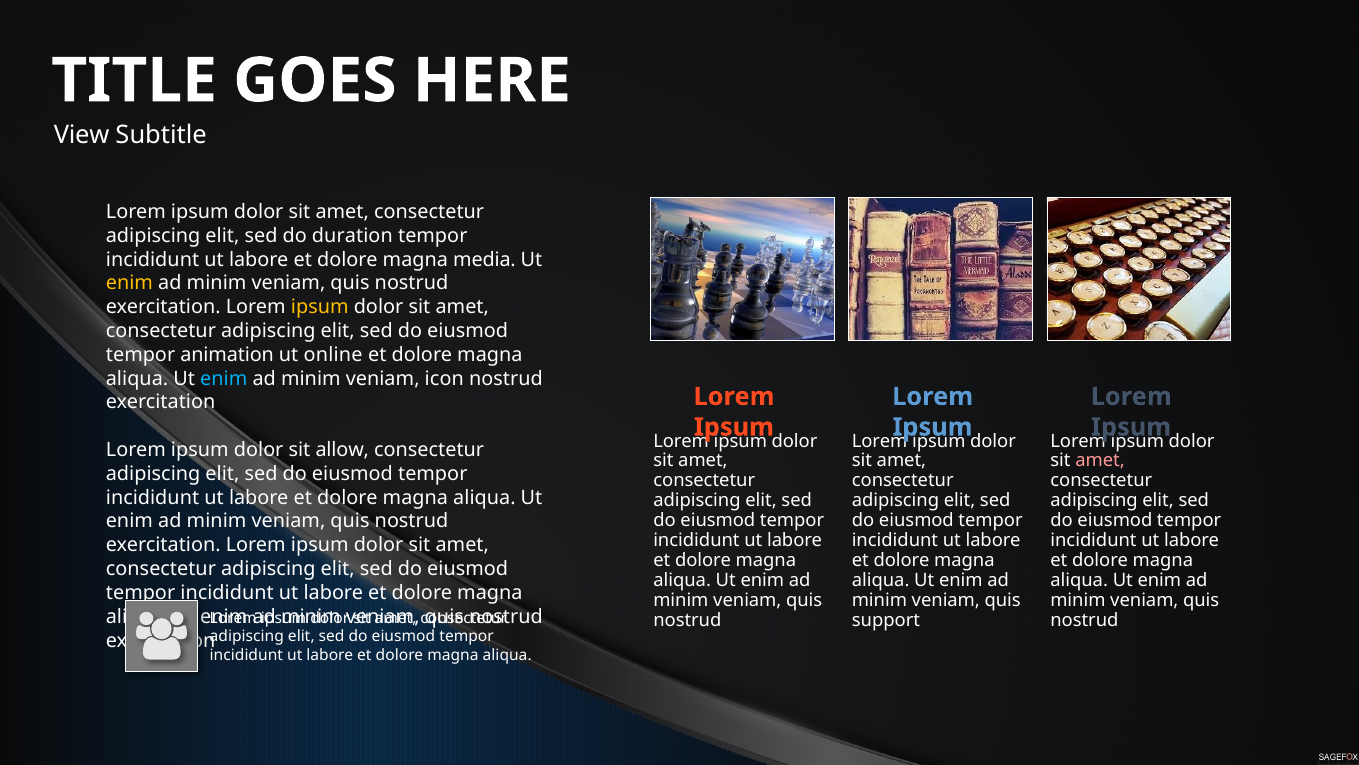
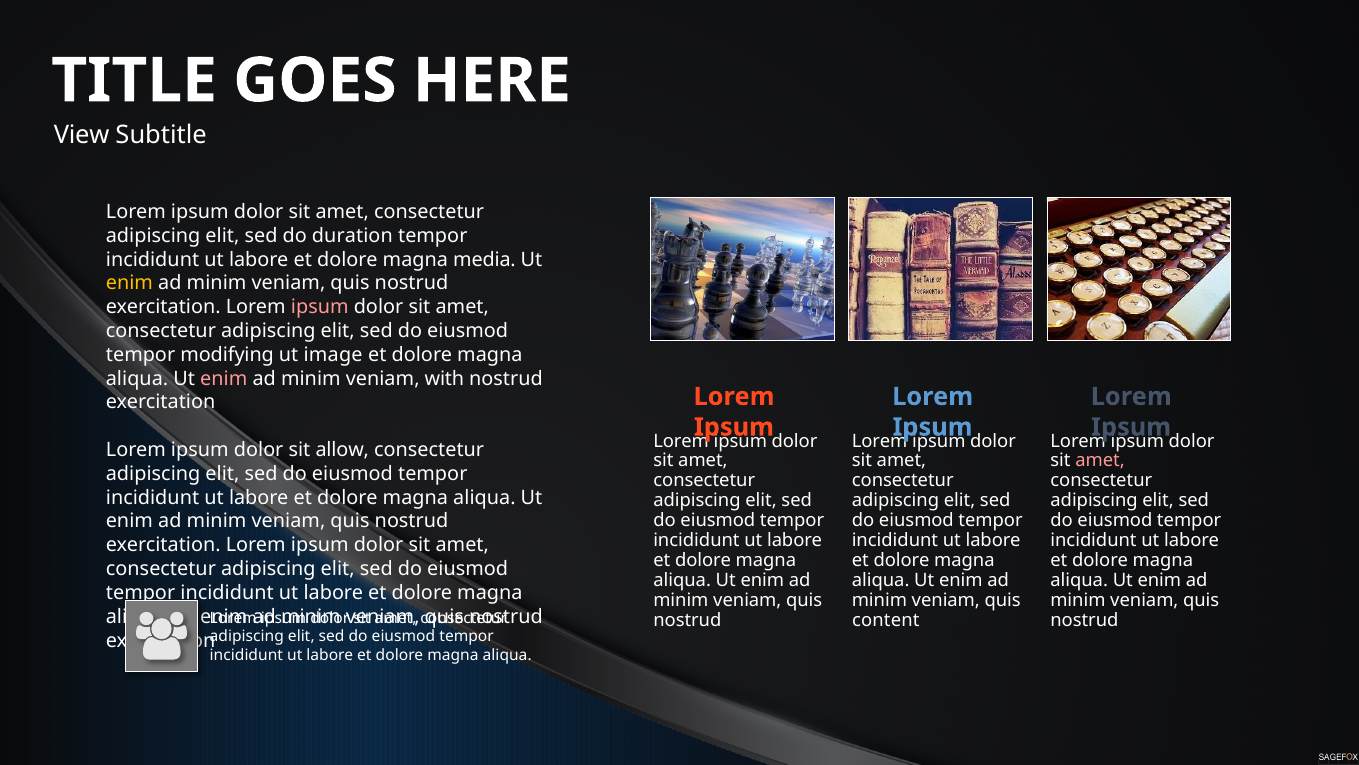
ipsum colour: yellow -> pink (320, 307)
animation: animation -> modifying (227, 354)
online: online -> image (333, 354)
enim colour: light blue -> pink (224, 378)
icon: icon -> with (444, 378)
support: support -> content (886, 620)
